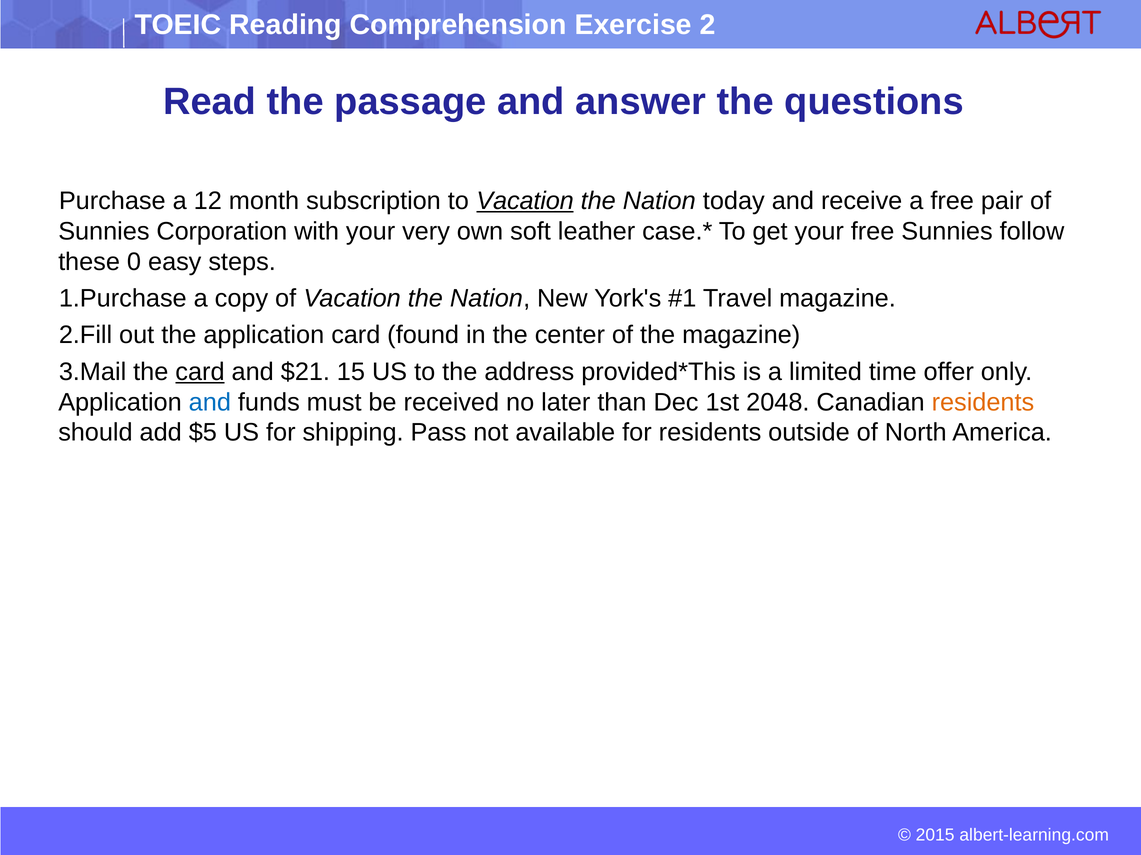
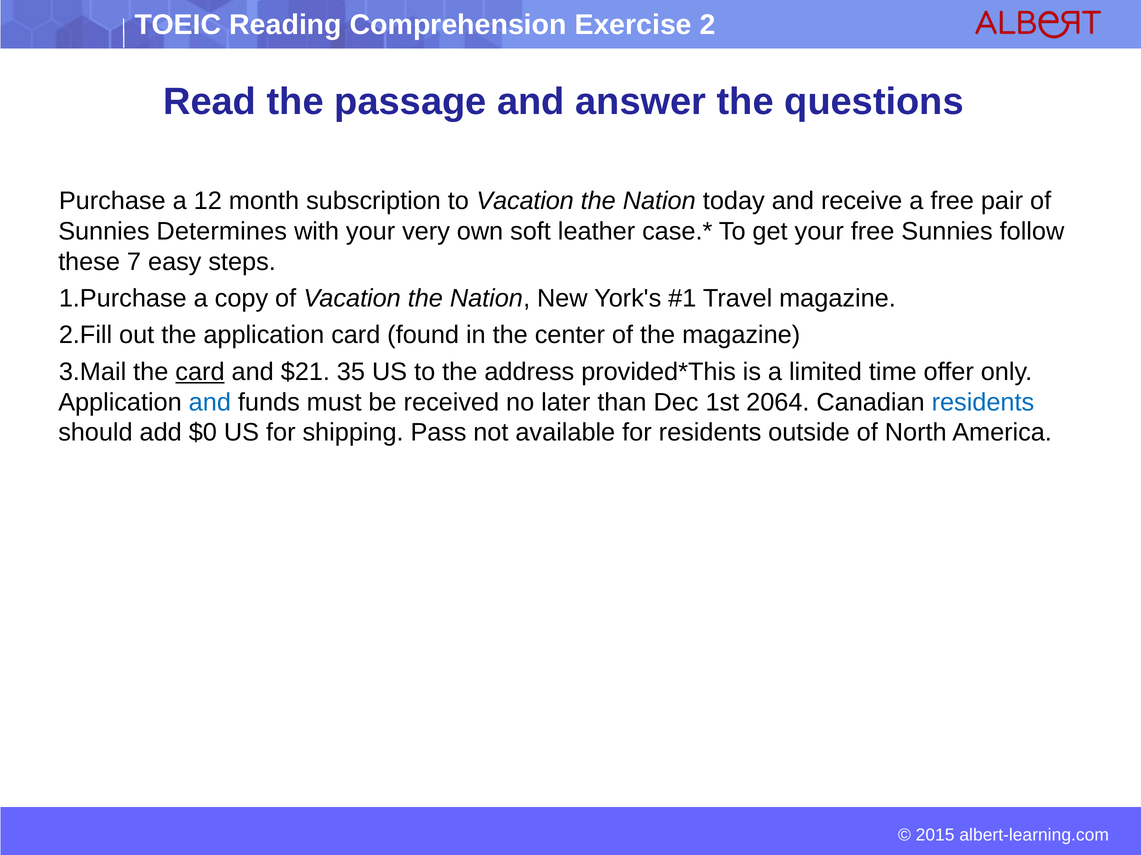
Vacation underline: present -> none (525, 201)
Corporation: Corporation -> Determines (222, 231)
0: 0 -> 7 (134, 262)
15: 15 -> 35 (351, 372)
2048: 2048 -> 2064 (778, 403)
residents colour: orange -> blue (983, 403)
$5: $5 -> $0 (203, 433)
